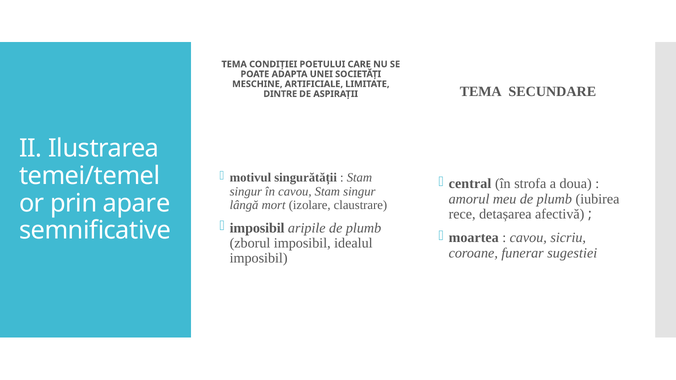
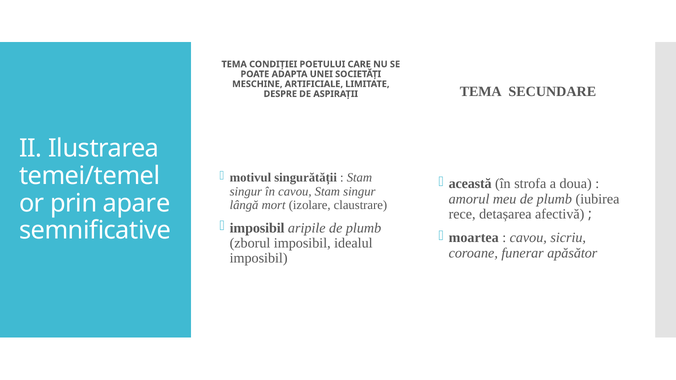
DINTRE: DINTRE -> DESPRE (280, 94)
central: central -> această (470, 184)
sugestiei: sugestiei -> apăsător (572, 253)
